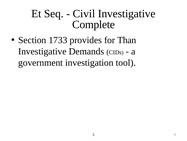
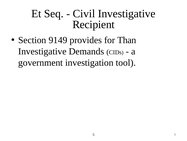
Complete: Complete -> Recipient (94, 24)
1733: 1733 -> 9149 (58, 40)
